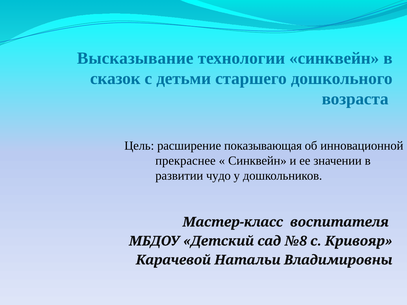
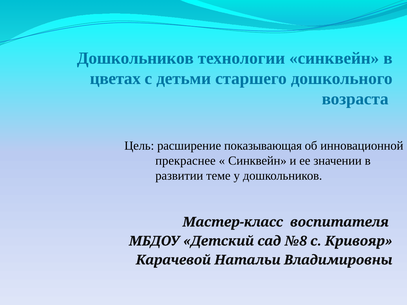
Высказывание: Высказывание -> Дошкольников (135, 58)
сказок: сказок -> цветах (115, 79)
чудо: чудо -> теме (218, 176)
